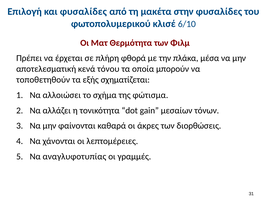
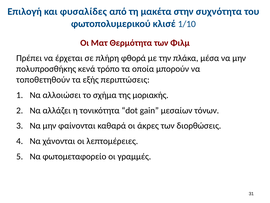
στην φυσαλίδες: φυσαλίδες -> συχνότητα (219, 12)
6/10: 6/10 -> 1/10 (187, 24)
αποτελεσματική: αποτελεσματική -> πολυπροσθήκης (46, 69)
τόνου: τόνου -> τρόπο (108, 69)
σχηματίζεται: σχηματίζεται -> περιπτώσεις (125, 80)
φώτισμα: φώτισμα -> μοριακής (151, 95)
αναγλυφοτυπίας: αναγλυφοτυπίας -> φωτομεταφορείο (74, 156)
